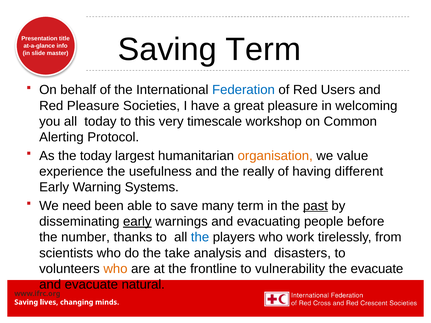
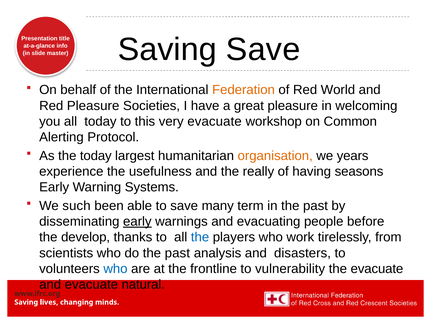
Saving Term: Term -> Save (263, 50)
Federation colour: blue -> orange (243, 90)
Users: Users -> World (338, 90)
very timescale: timescale -> evacuate (215, 122)
value: value -> years (353, 156)
different: different -> seasons (359, 172)
need: need -> such (76, 206)
past underline: present -> none (315, 206)
number: number -> develop (86, 237)
do the take: take -> past (177, 253)
who colour: orange -> blue (115, 269)
